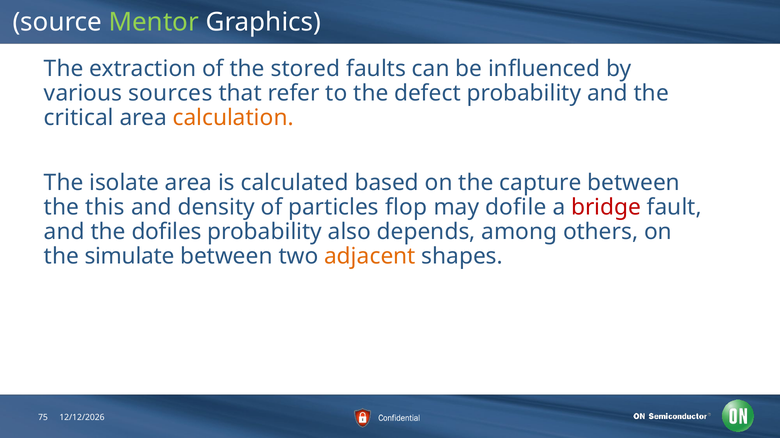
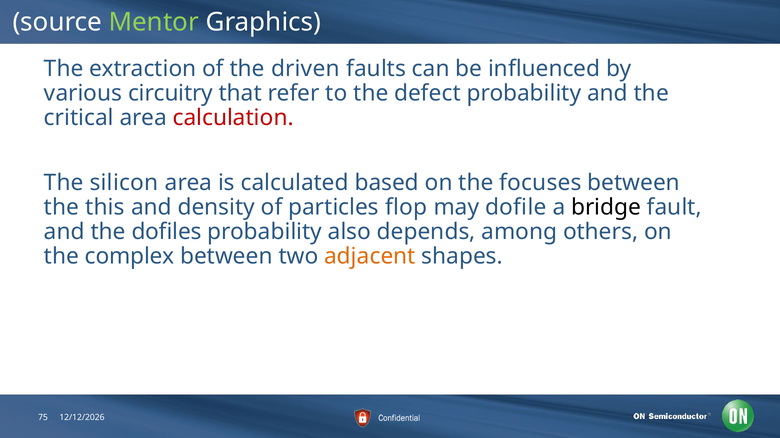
stored: stored -> driven (305, 69)
sources: sources -> circuitry (171, 93)
calculation colour: orange -> red (233, 118)
isolate: isolate -> silicon (124, 183)
capture: capture -> focuses (540, 183)
bridge colour: red -> black (606, 208)
simulate: simulate -> complex (130, 257)
